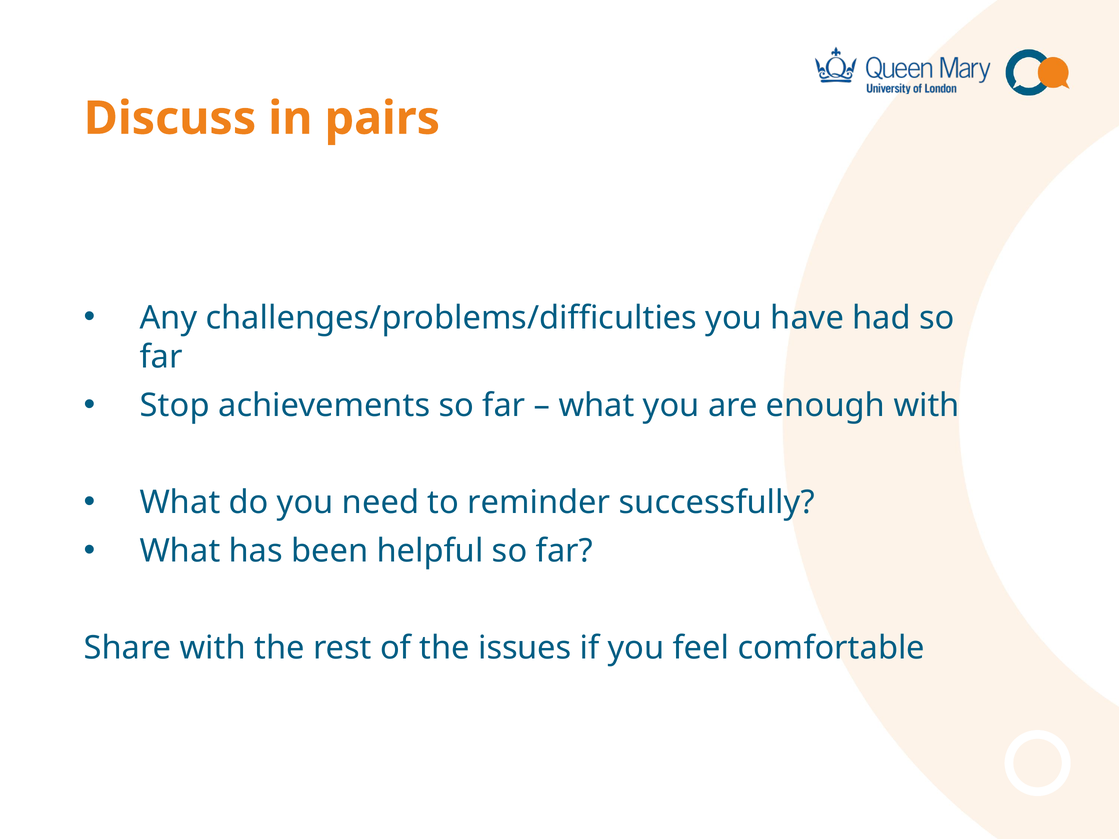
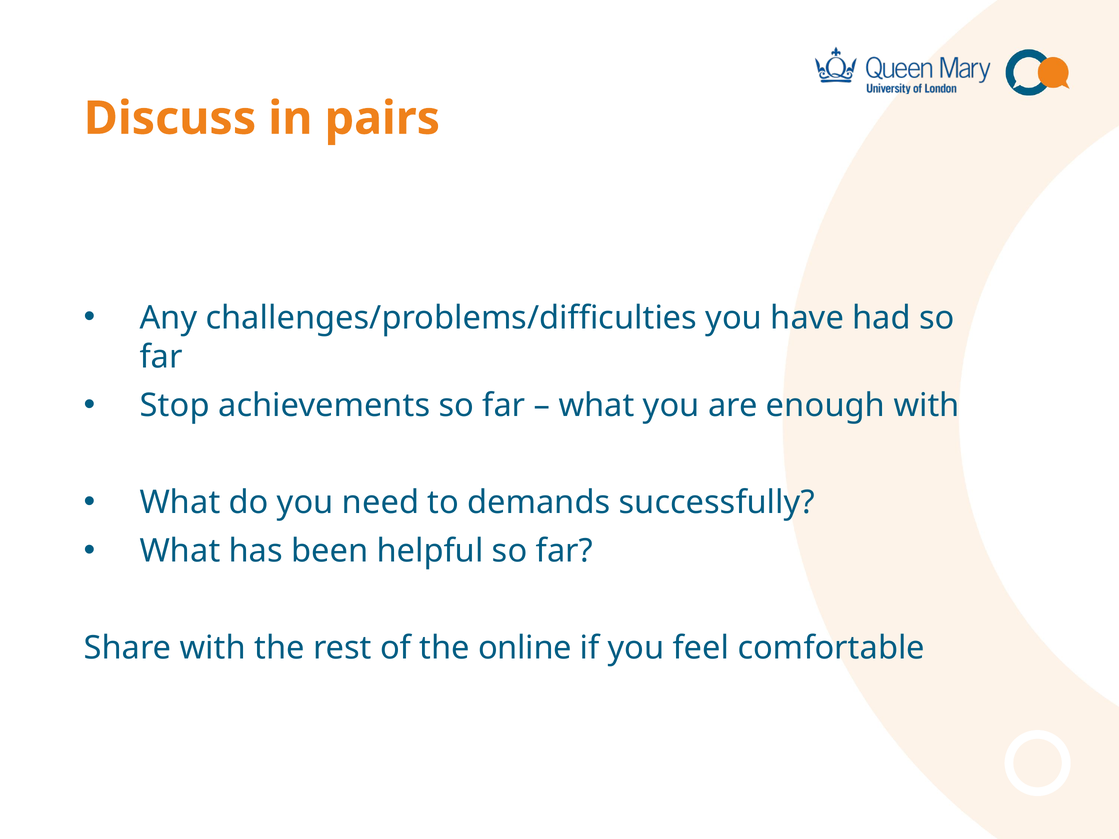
reminder: reminder -> demands (539, 503)
issues: issues -> online (525, 648)
